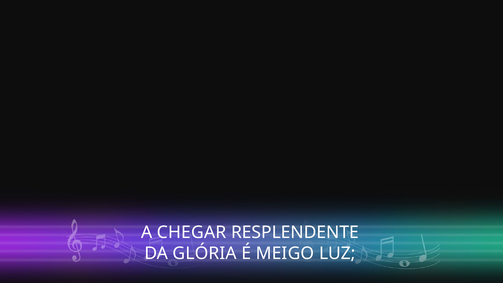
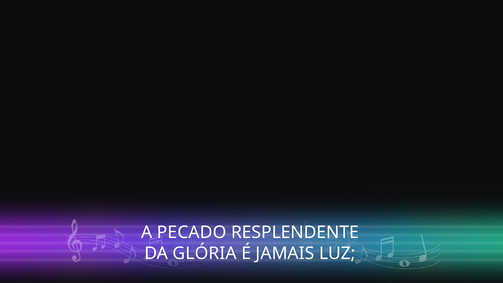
CHEGAR: CHEGAR -> PECADO (192, 232)
MEIGO: MEIGO -> JAMAIS (285, 253)
